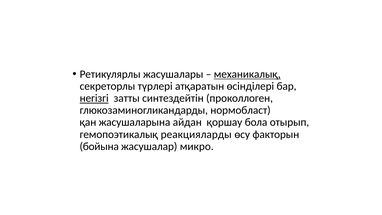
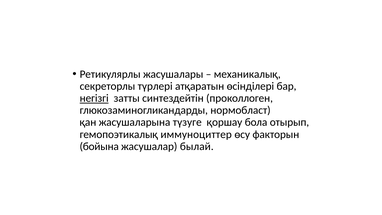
механикалық underline: present -> none (247, 74)
айдан: айдан -> түзуге (187, 122)
реакцияларды: реакцияларды -> иммуноциттер (196, 134)
микро: микро -> былай (197, 146)
